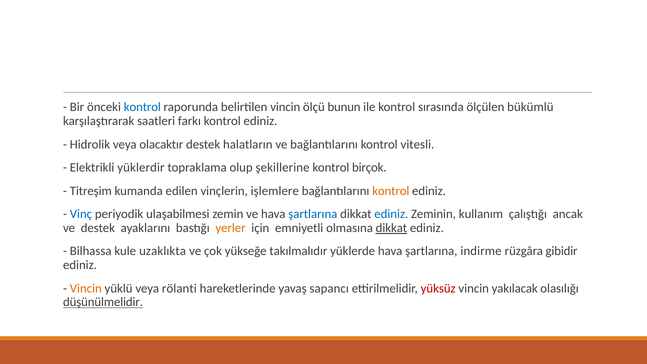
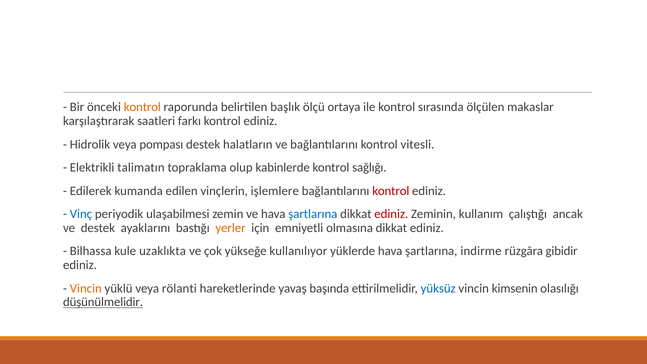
kontrol colour: blue -> orange (142, 107)
belirtilen vincin: vincin -> başlık (285, 107)
bunun: bunun -> ortaya (344, 107)
bükümlü: bükümlü -> makaslar (530, 107)
olacaktır: olacaktır -> pompası (161, 144)
yüklerdir: yüklerdir -> talimatın (141, 168)
şekillerine: şekillerine -> kabinlerde (283, 168)
birçok: birçok -> sağlığı (369, 168)
Titreşim: Titreşim -> Edilerek (91, 191)
kontrol colour: orange -> red (391, 191)
ediniz colour: blue -> red (391, 214)
dikkat underline: present -> none (391, 228)
takılmalıdır: takılmalıdır -> kullanılıyor (298, 251)
sapancı: sapancı -> başında (329, 288)
yüksüz colour: red -> blue (438, 288)
yakılacak: yakılacak -> kimsenin (515, 288)
